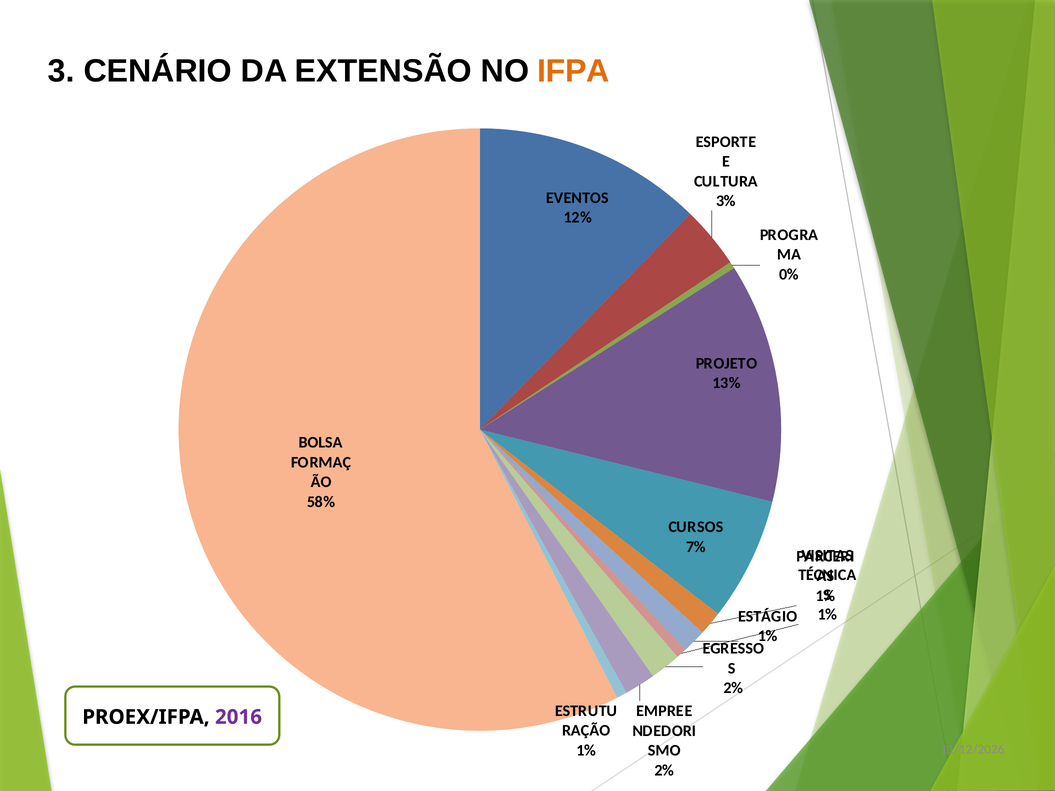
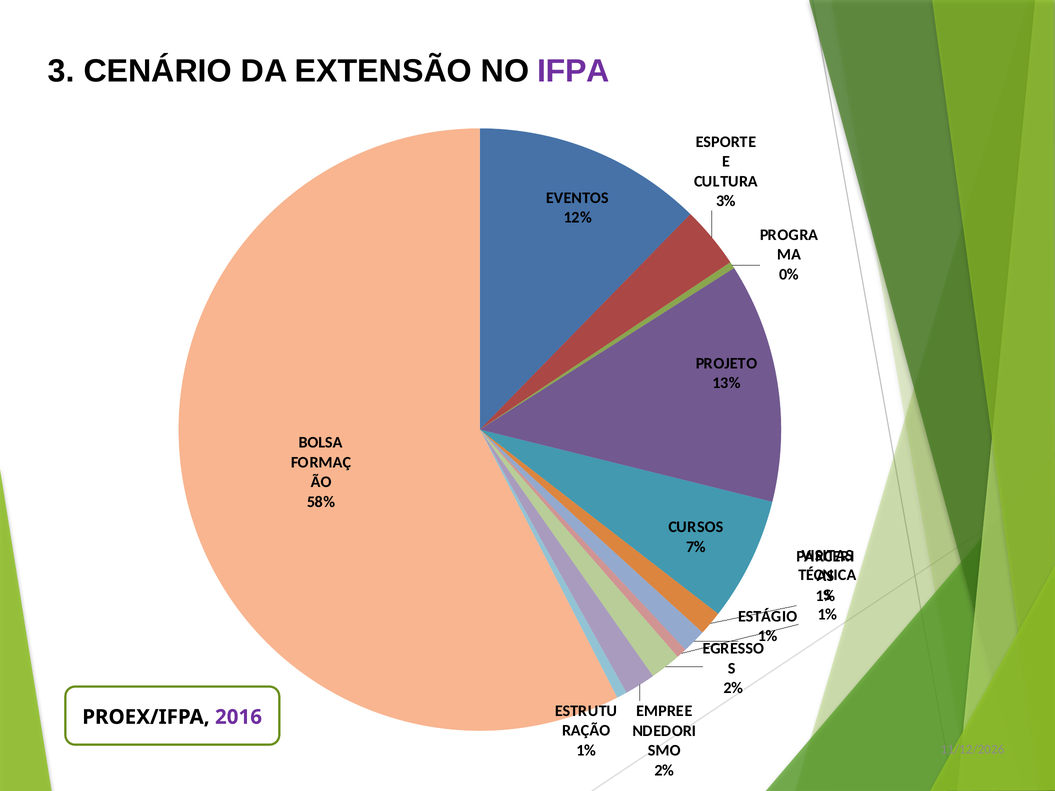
IFPA colour: orange -> purple (574, 71)
